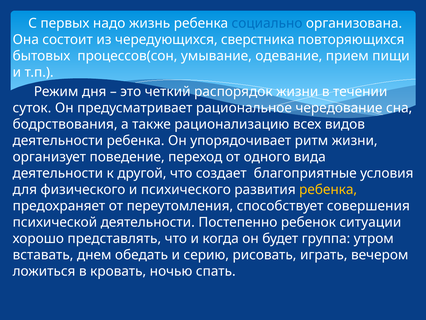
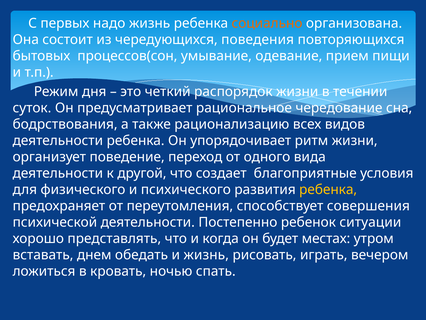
социально colour: blue -> orange (267, 23)
сверстника: сверстника -> поведения (258, 40)
группа: группа -> местах (326, 238)
и серию: серию -> жизнь (206, 255)
